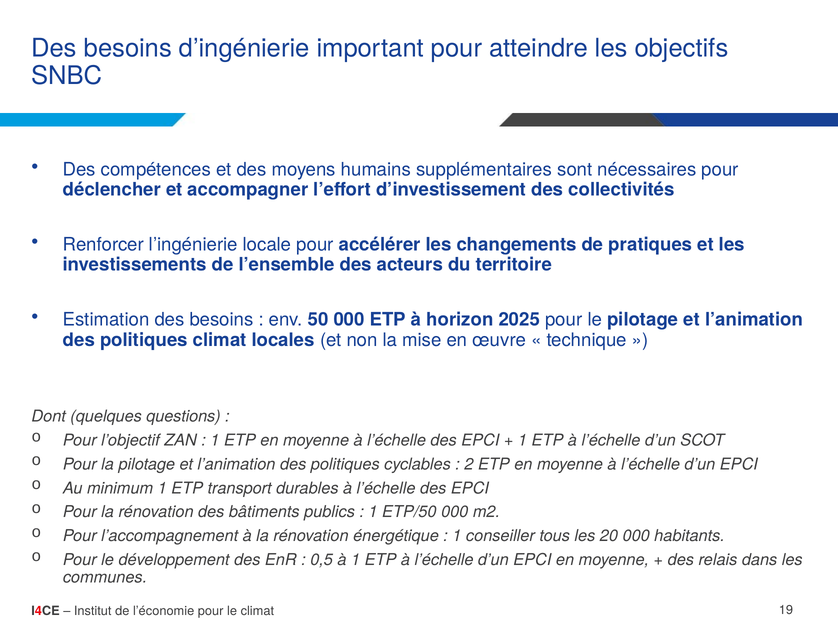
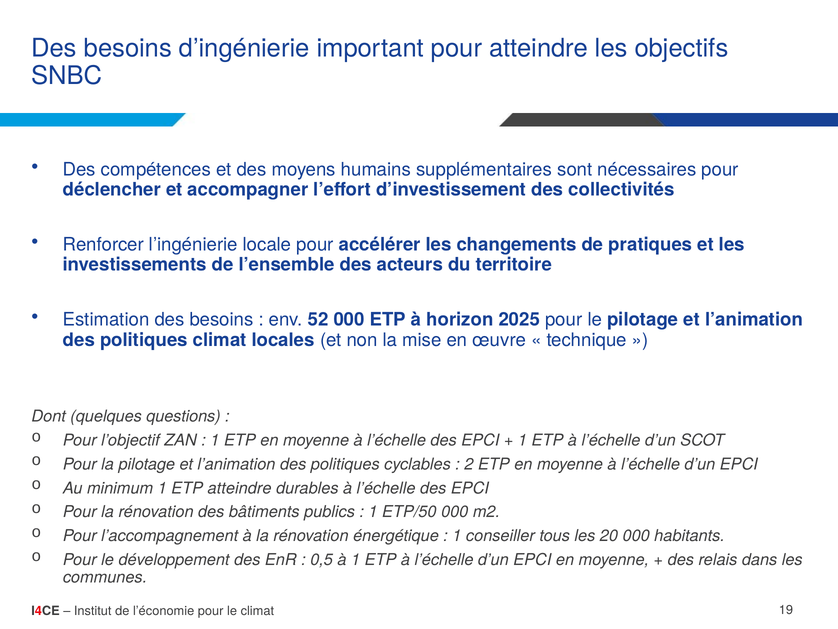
50: 50 -> 52 (318, 320)
ETP transport: transport -> atteindre (240, 488)
